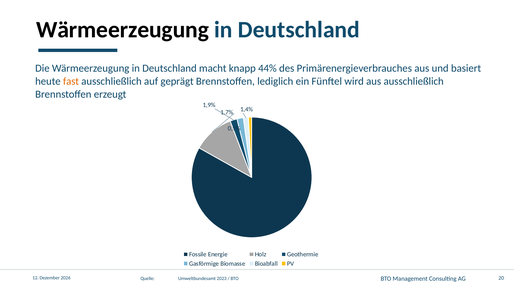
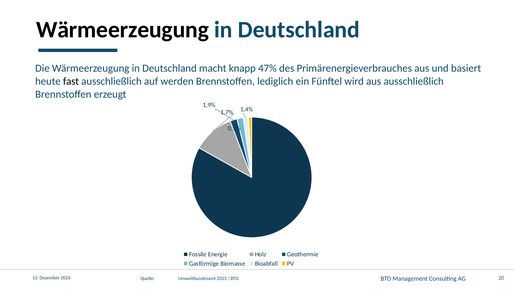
44%: 44% -> 47% (267, 68)
fast colour: orange -> black (71, 81)
geprägt: geprägt -> werden (177, 81)
